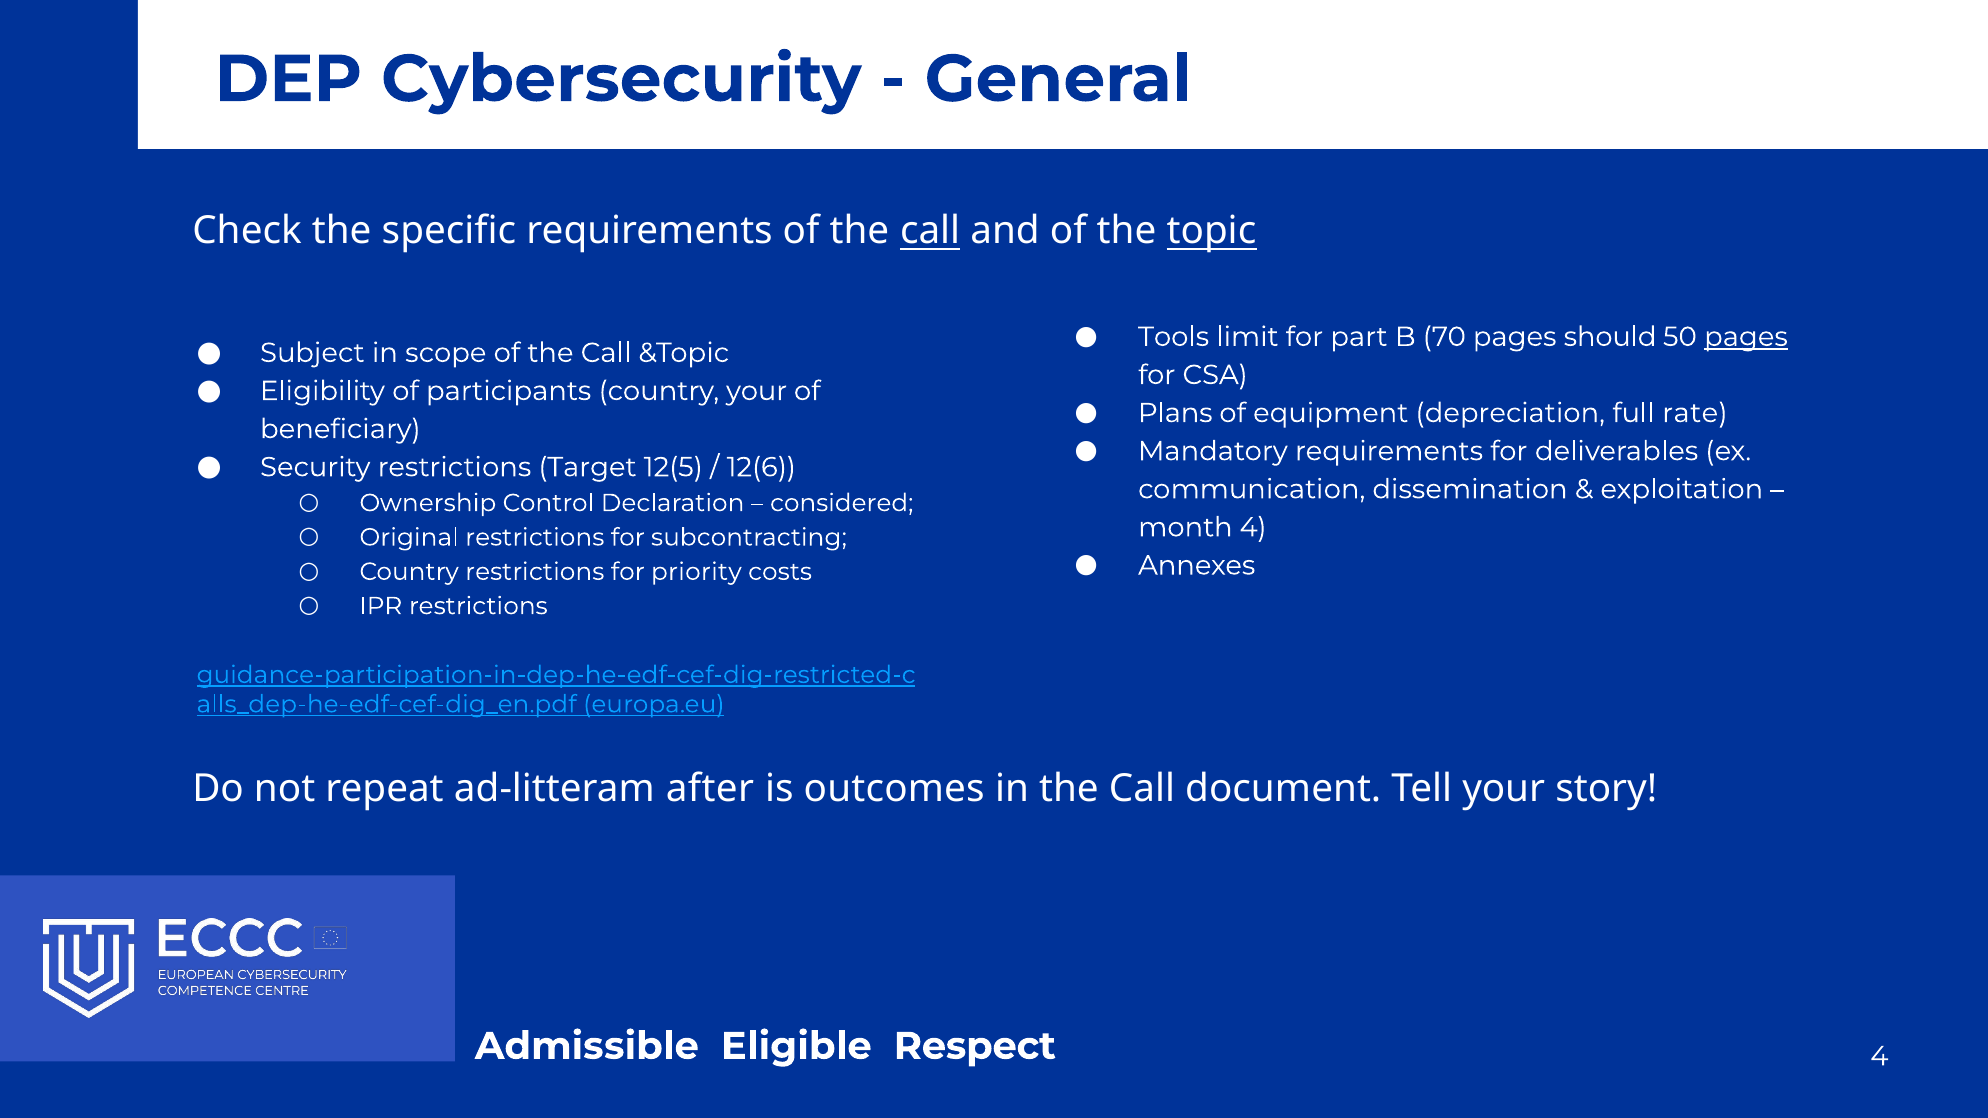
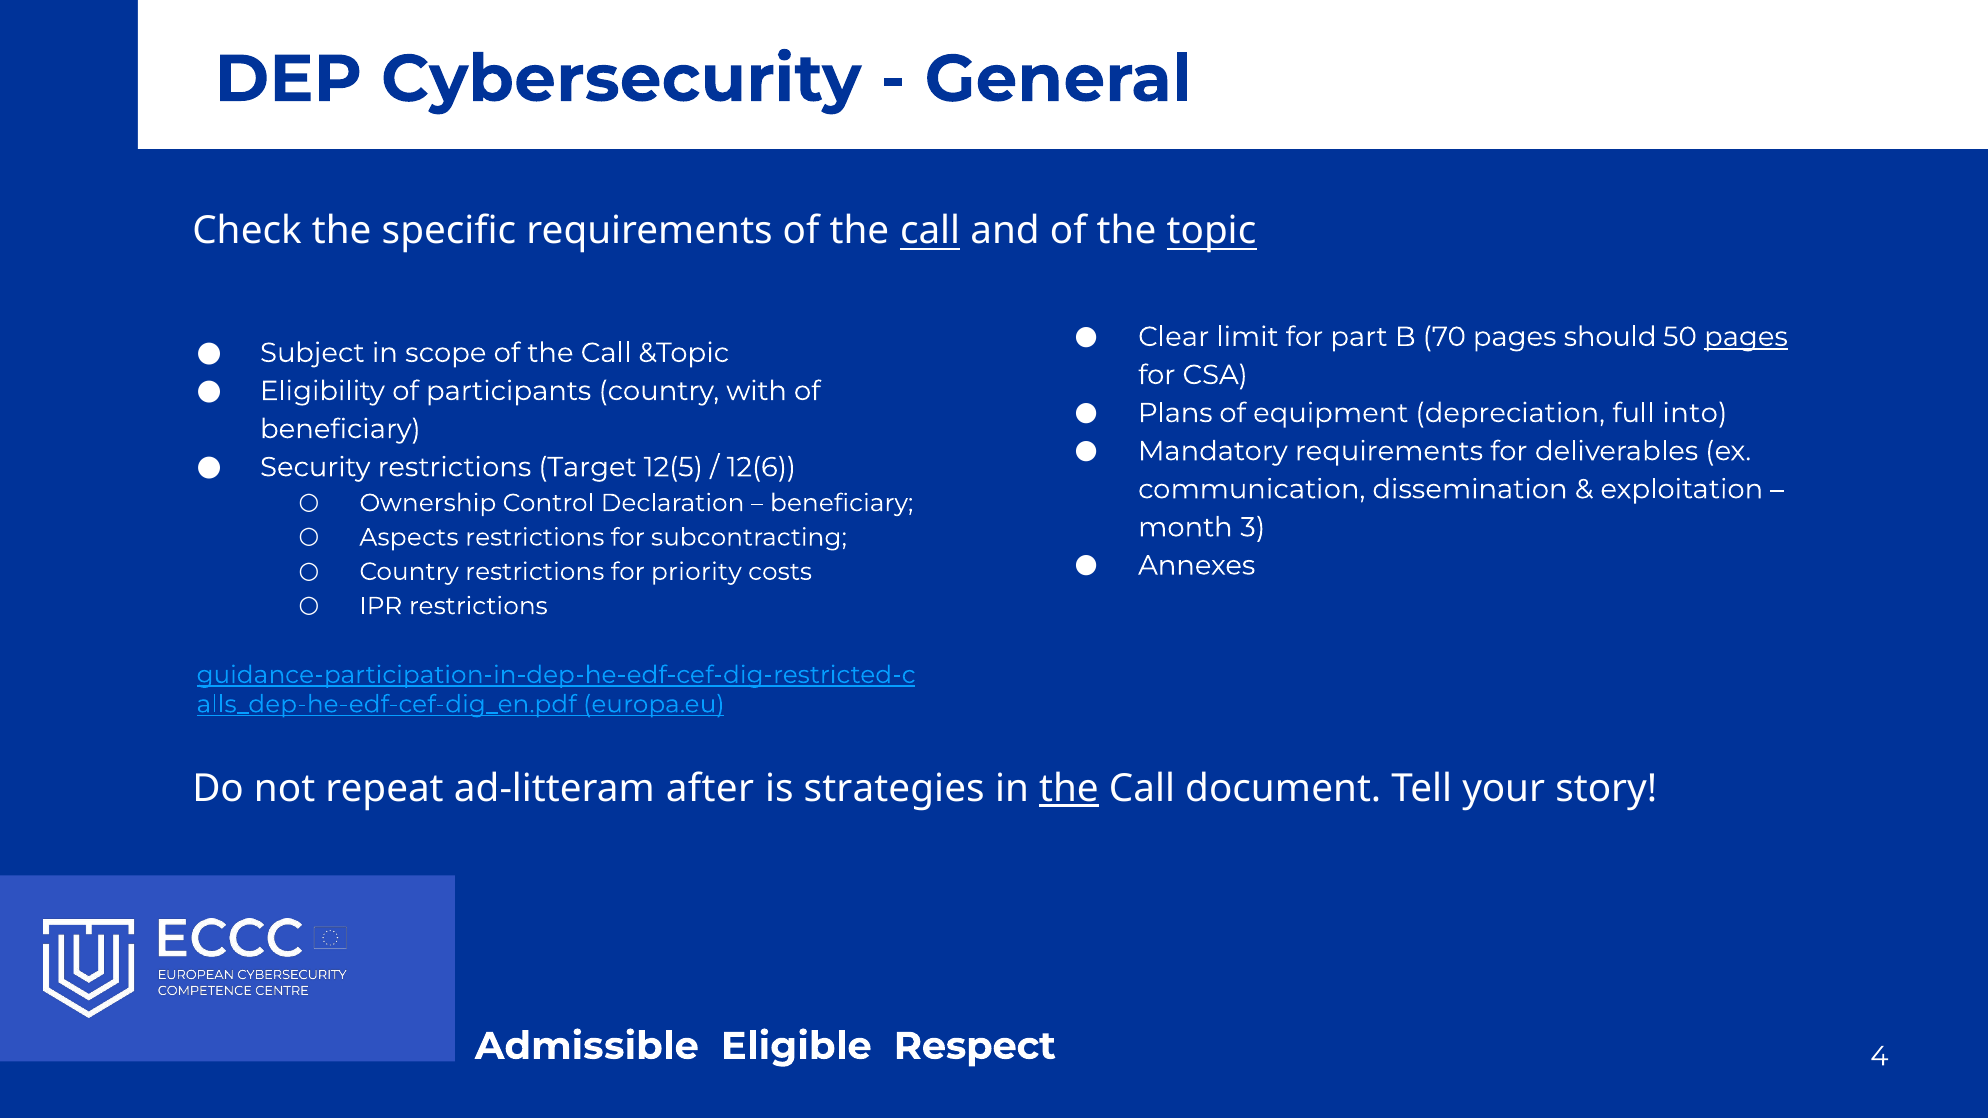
Tools: Tools -> Clear (1174, 337)
country your: your -> with (757, 391)
rate: rate -> into (1695, 413)
considered: considered -> beneficiary (842, 503)
month 4: 4 -> 3 (1253, 527)
Original: Original -> Aspects (409, 537)
outcomes: outcomes -> strategies (894, 789)
the underline: none -> present (1069, 789)
